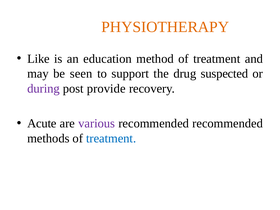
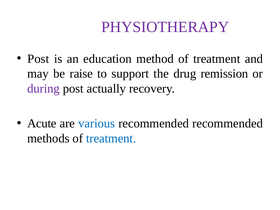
PHYSIOTHERAPY colour: orange -> purple (165, 27)
Like: Like -> Post (38, 59)
seen: seen -> raise (81, 74)
suspected: suspected -> remission (224, 74)
provide: provide -> actually (106, 89)
various colour: purple -> blue (97, 123)
